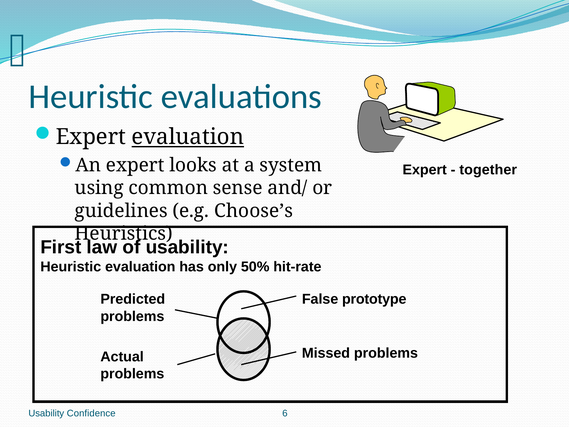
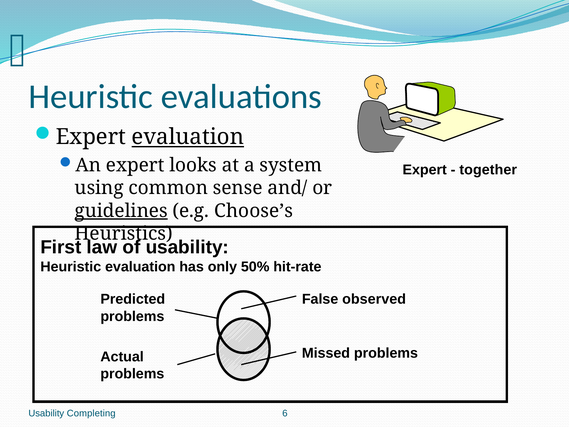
guidelines underline: none -> present (121, 211)
prototype: prototype -> observed (374, 299)
Confidence: Confidence -> Completing (91, 413)
